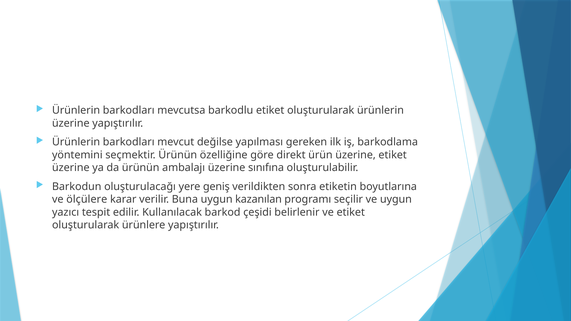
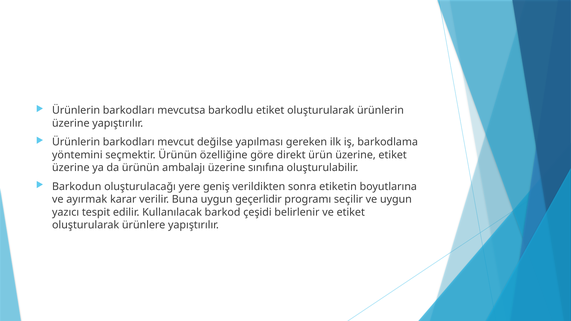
ölçülere: ölçülere -> ayırmak (87, 199)
kazanılan: kazanılan -> geçerlidir (259, 199)
